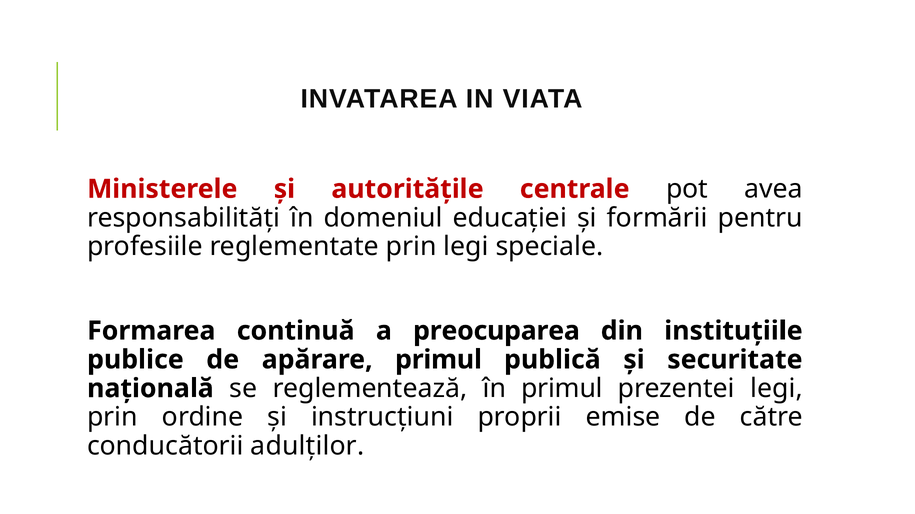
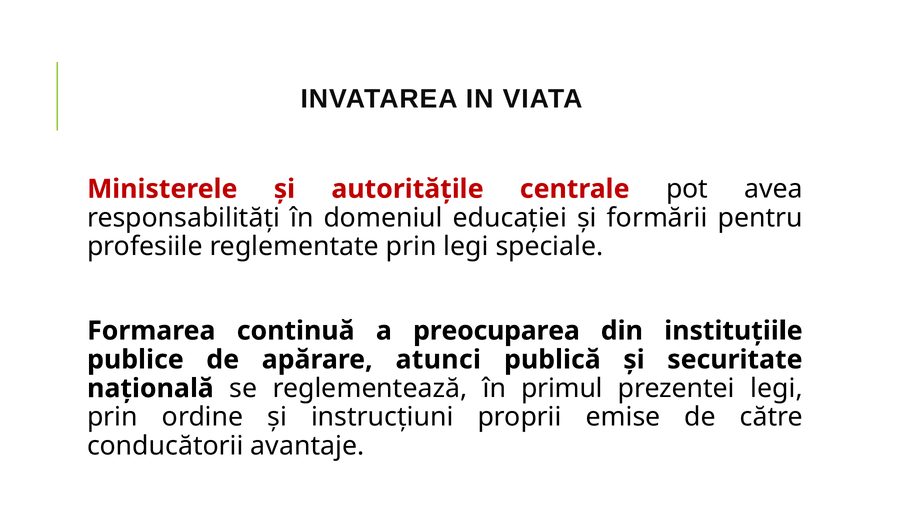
apărare primul: primul -> atunci (438, 360)
adulților: adulților -> avantaje (307, 447)
